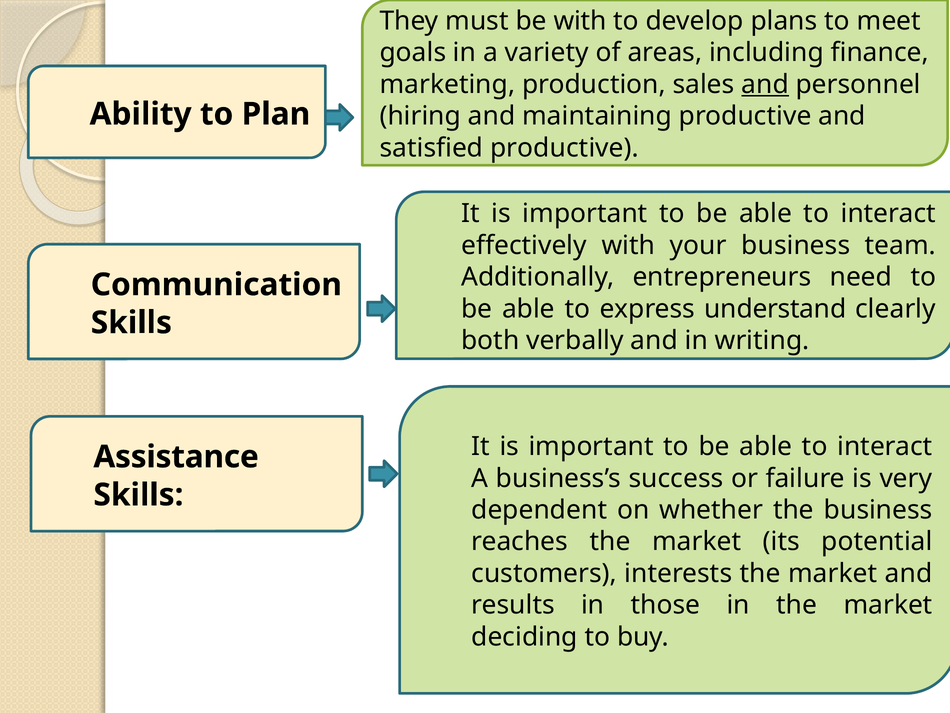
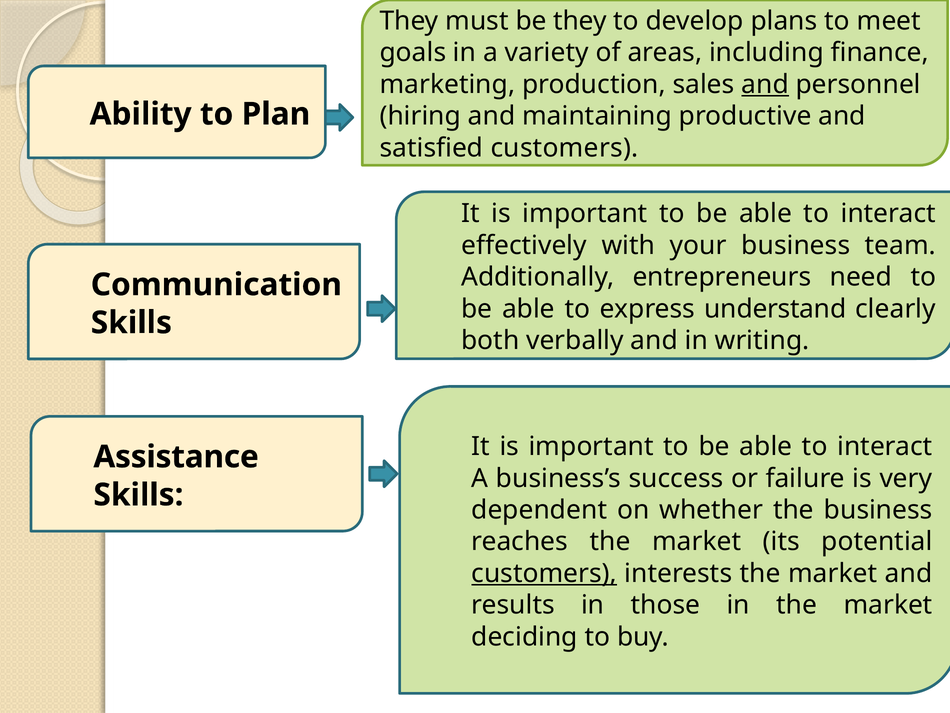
be with: with -> they (580, 21)
satisfied productive: productive -> customers (564, 148)
customers underline: none -> present (544, 573)
